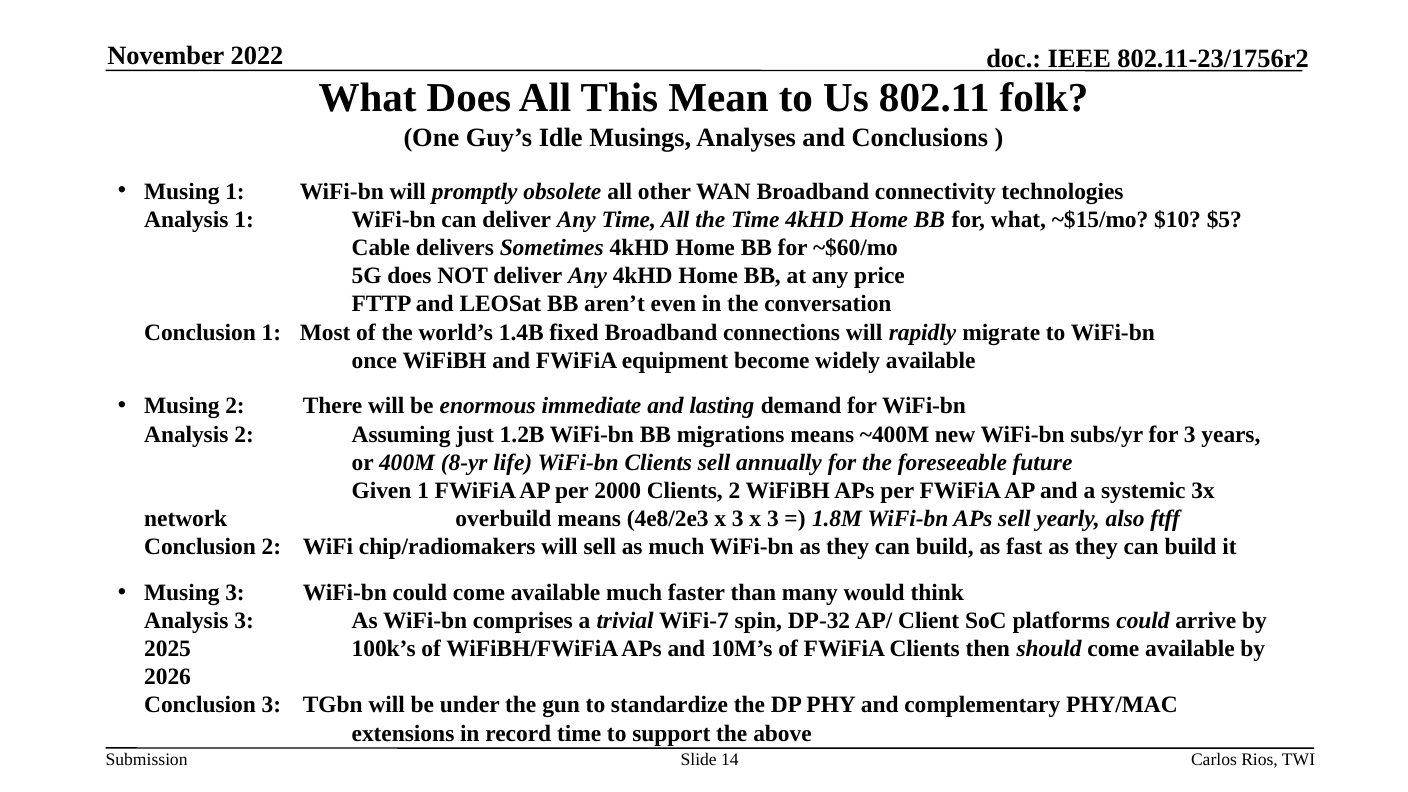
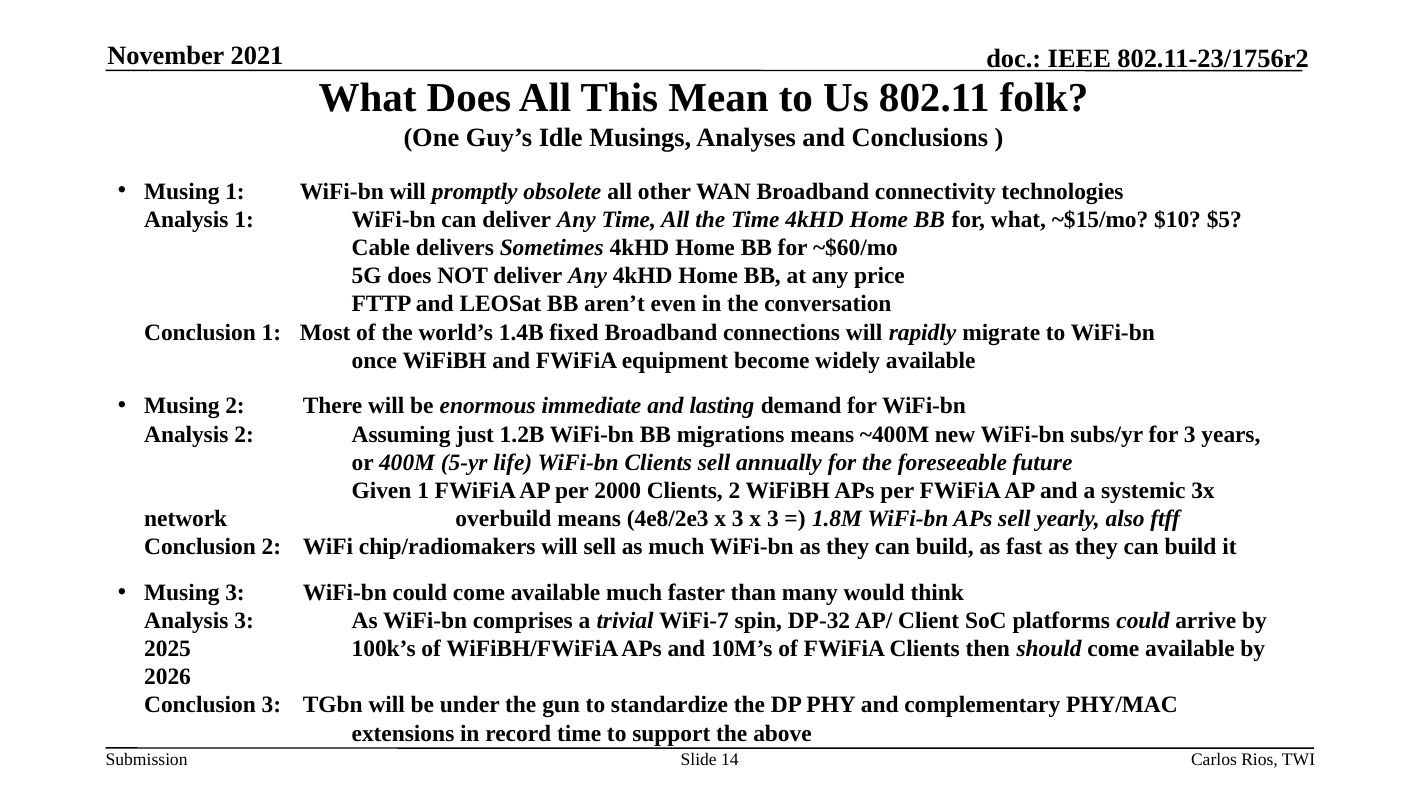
2022: 2022 -> 2021 (257, 56)
8-yr: 8-yr -> 5-yr (464, 462)
